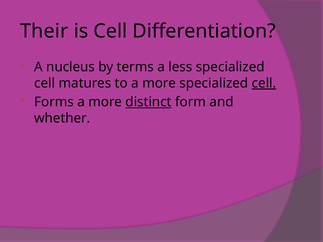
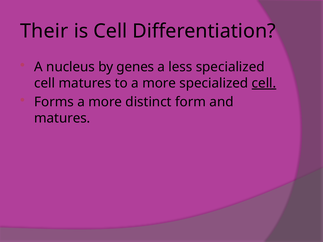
terms: terms -> genes (135, 67)
distinct underline: present -> none (149, 102)
whether: whether -> matures (62, 118)
